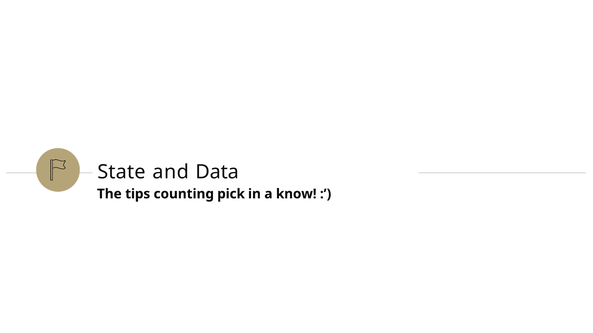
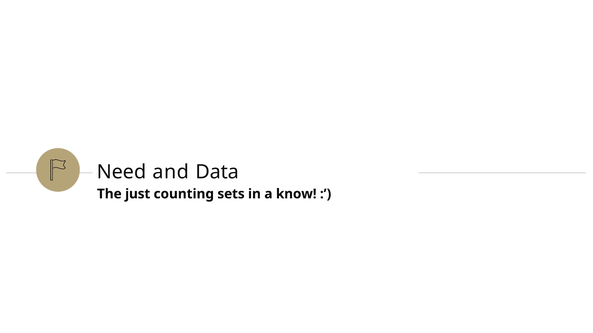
State: State -> Need (122, 172)
tips: tips -> just (138, 194)
pick: pick -> sets (231, 194)
